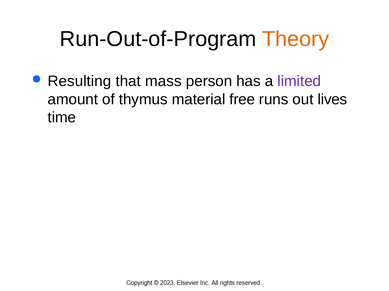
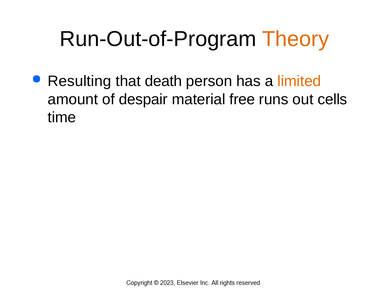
mass: mass -> death (163, 81)
limited colour: purple -> orange (299, 81)
thymus: thymus -> despair (143, 100)
lives: lives -> cells (332, 100)
